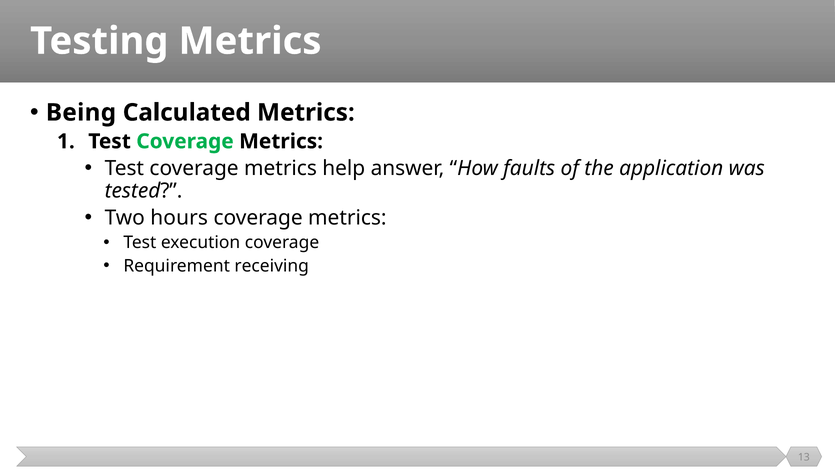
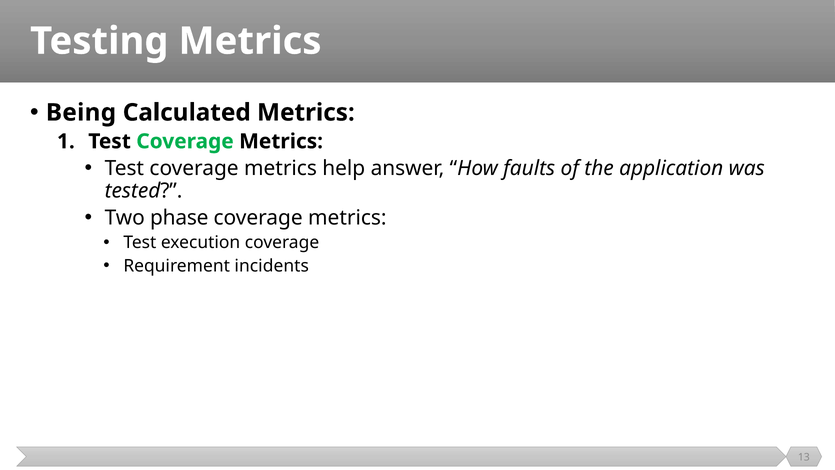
hours: hours -> phase (179, 218)
receiving: receiving -> incidents (272, 266)
